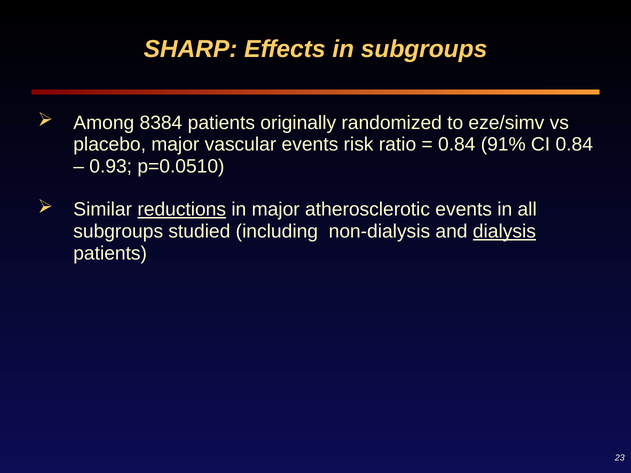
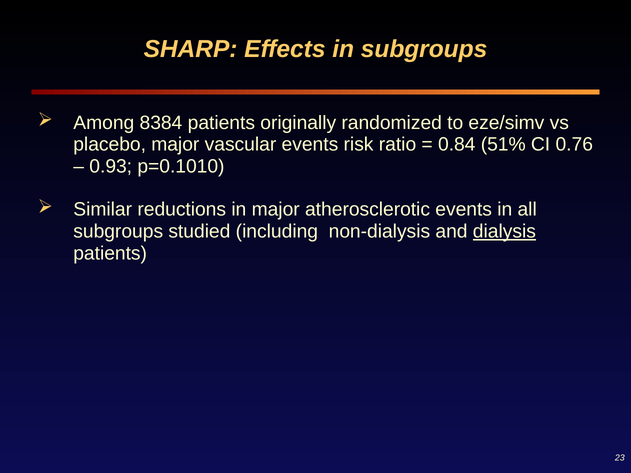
91%: 91% -> 51% (503, 145)
CI 0.84: 0.84 -> 0.76 (574, 145)
p=0.0510: p=0.0510 -> p=0.1010 (181, 167)
reductions underline: present -> none (182, 210)
